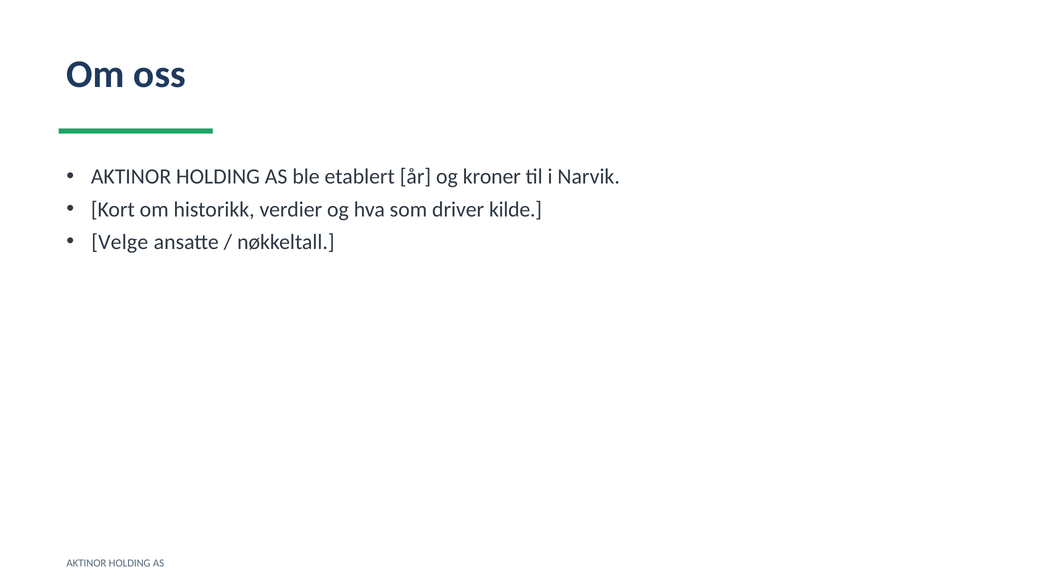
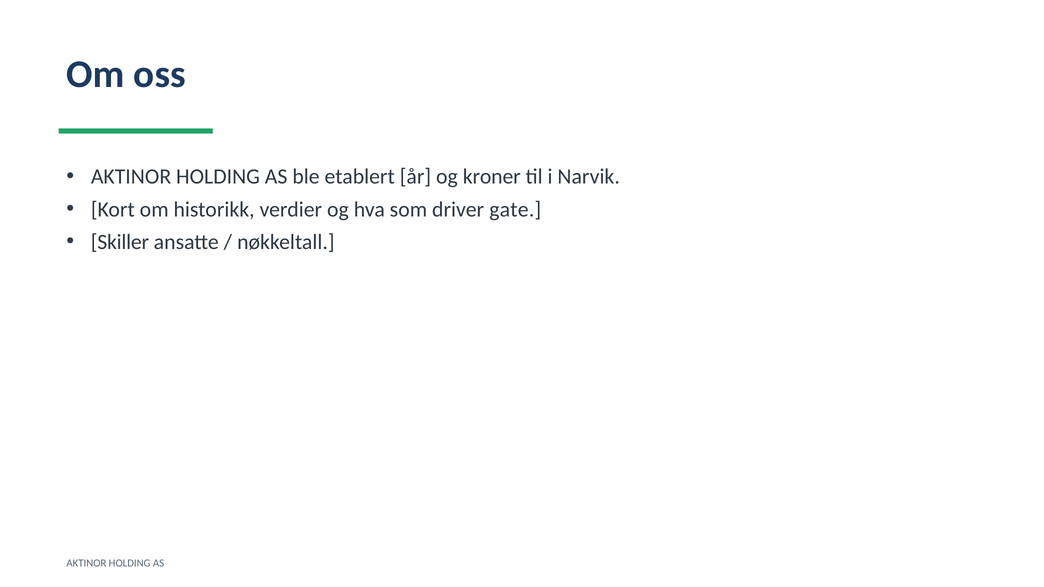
kilde: kilde -> gate (515, 209)
Velge: Velge -> Skiller (120, 242)
